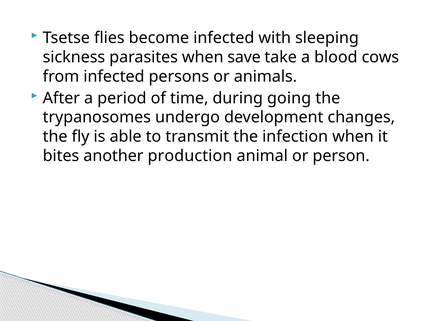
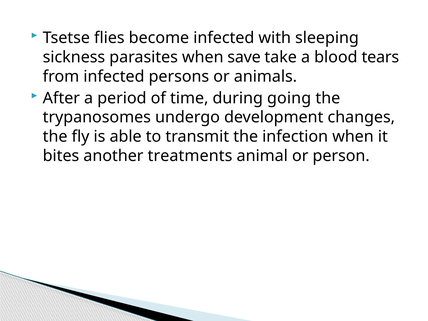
cows: cows -> tears (380, 57)
production: production -> treatments (190, 156)
